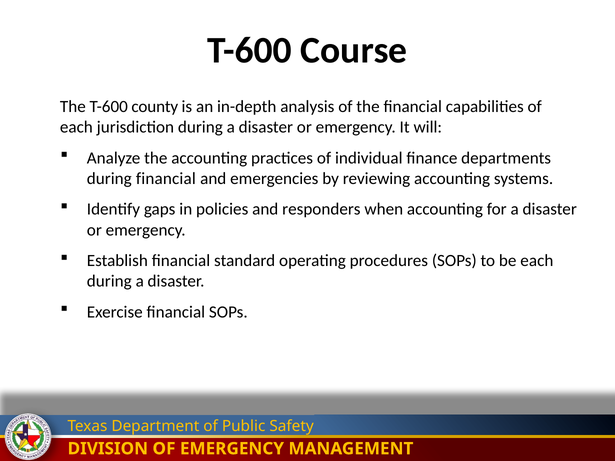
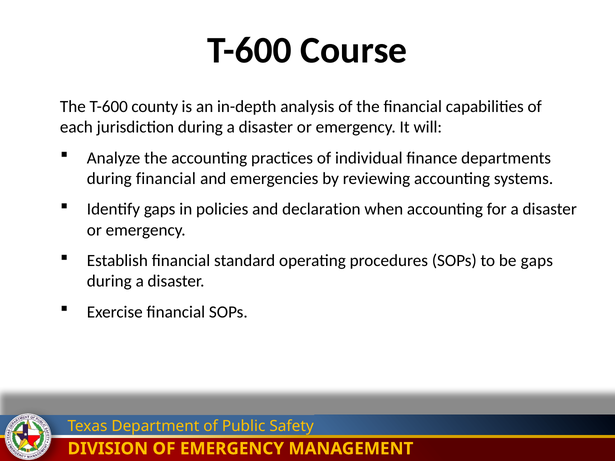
responders: responders -> declaration (321, 209)
be each: each -> gaps (537, 261)
